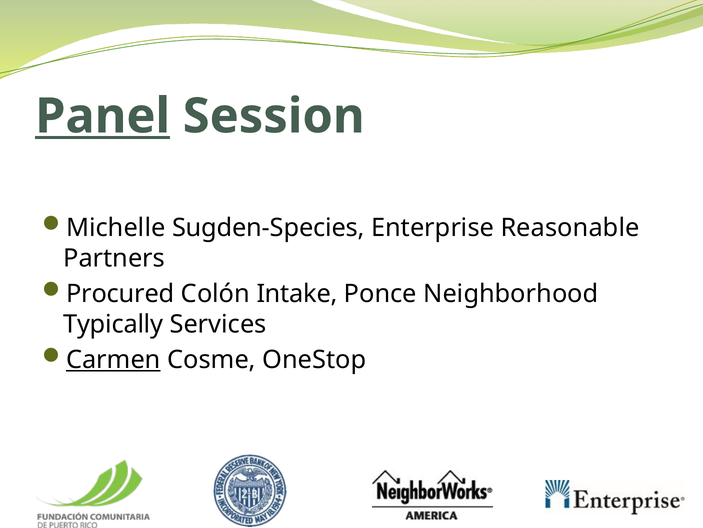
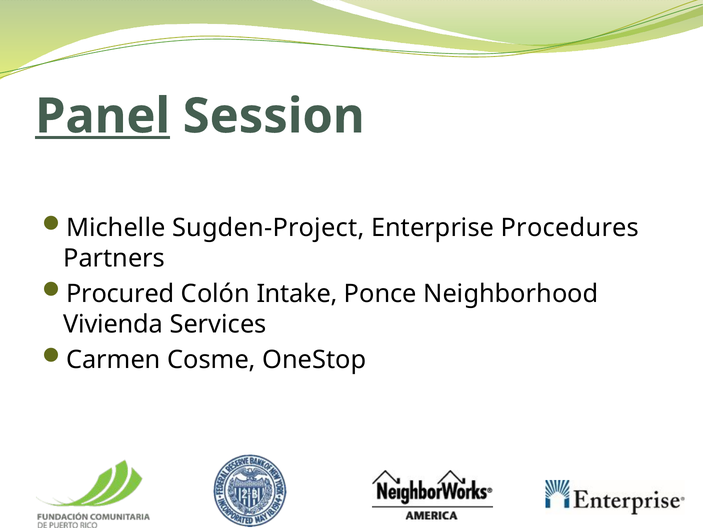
Sugden-Species: Sugden-Species -> Sugden-Project (268, 228)
Reasonable: Reasonable -> Procedures (570, 228)
Typically: Typically -> Vivienda (113, 324)
Carmen underline: present -> none (113, 359)
